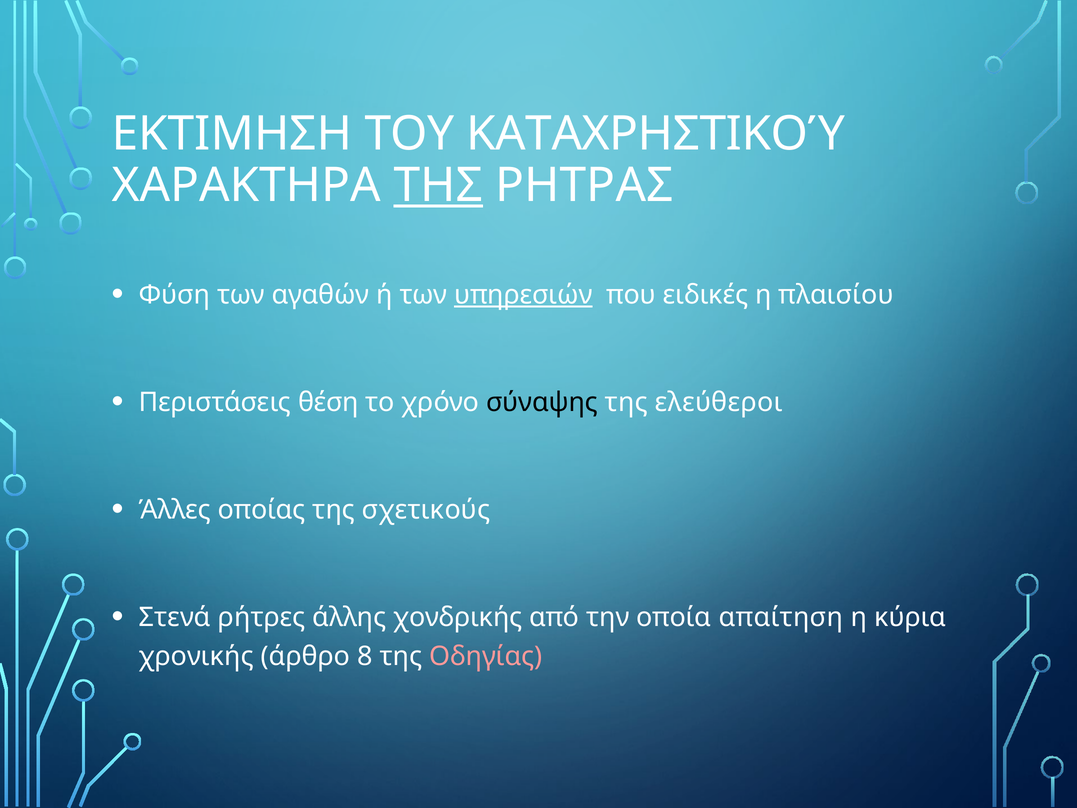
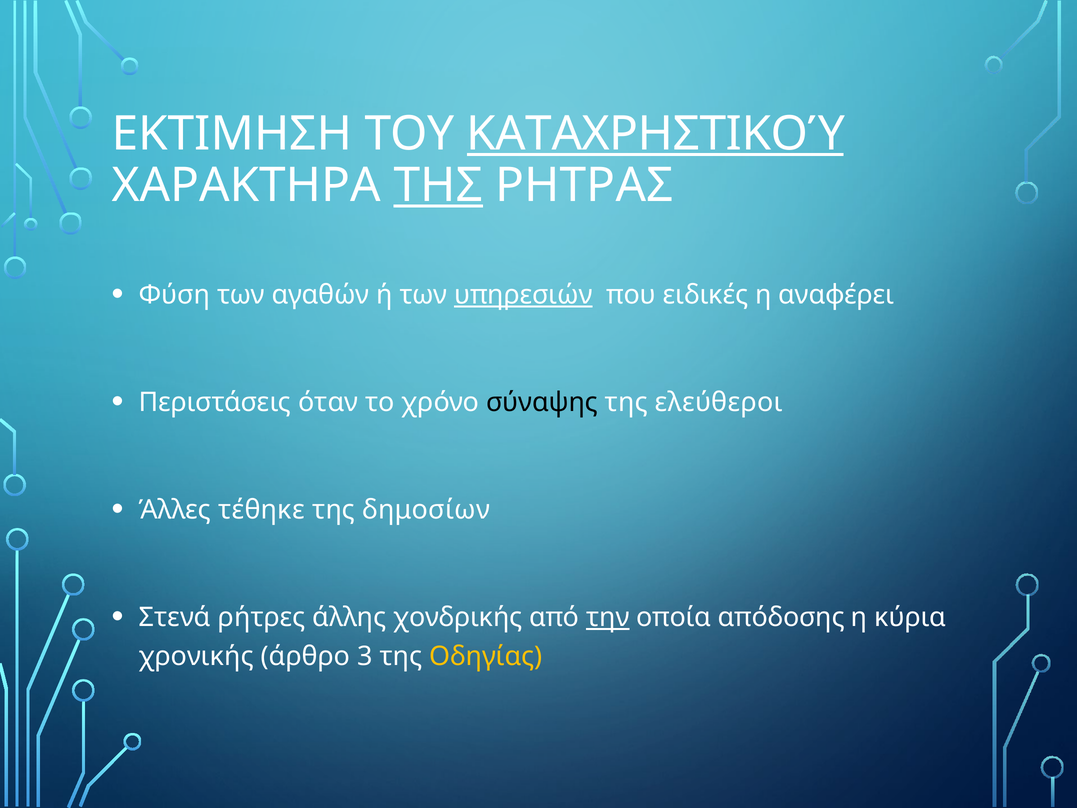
ΚΑΤΑΧΡΗΣΤΙΚΟΎ underline: none -> present (656, 134)
πλαισίου: πλαισίου -> αναφέρει (836, 295)
θέση: θέση -> όταν (328, 402)
οποίας: οποίας -> τέθηκε (261, 510)
σχετικούς: σχετικούς -> δημοσίων (426, 510)
την underline: none -> present (608, 617)
απαίτηση: απαίτηση -> απόδοσης (781, 617)
8: 8 -> 3 (365, 656)
Οδηγίας colour: pink -> yellow (486, 656)
